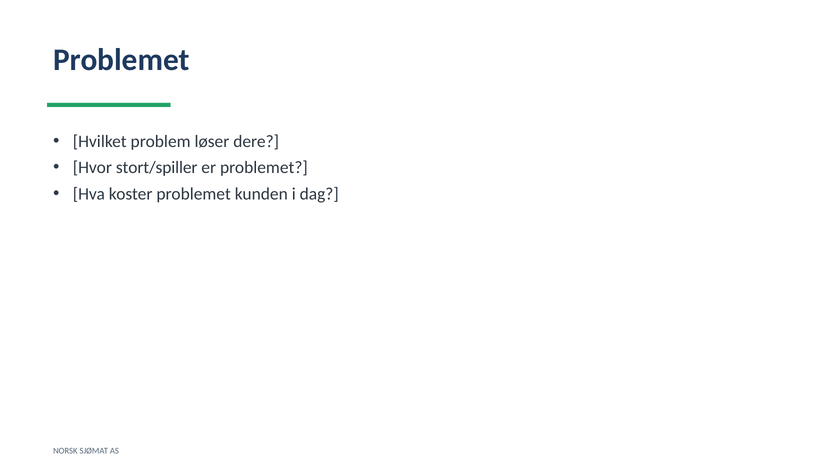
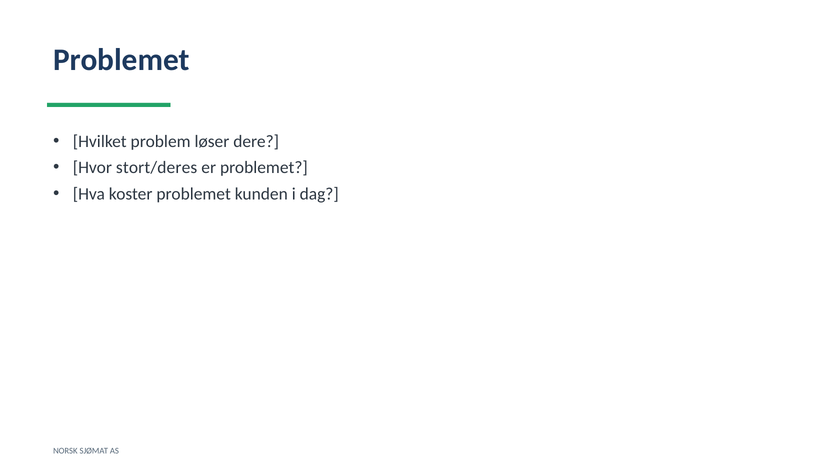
stort/spiller: stort/spiller -> stort/deres (157, 168)
